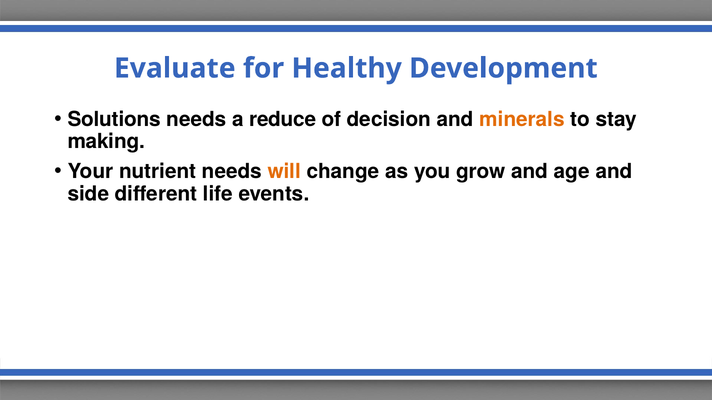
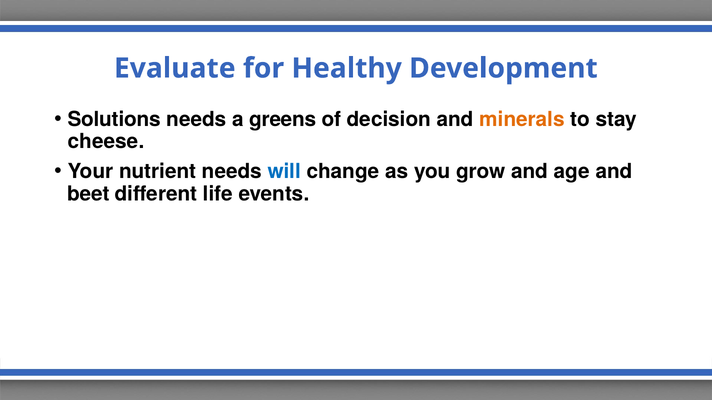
reduce: reduce -> greens (283, 119)
making: making -> cheese (106, 142)
will colour: orange -> blue (284, 172)
side: side -> beet (88, 194)
